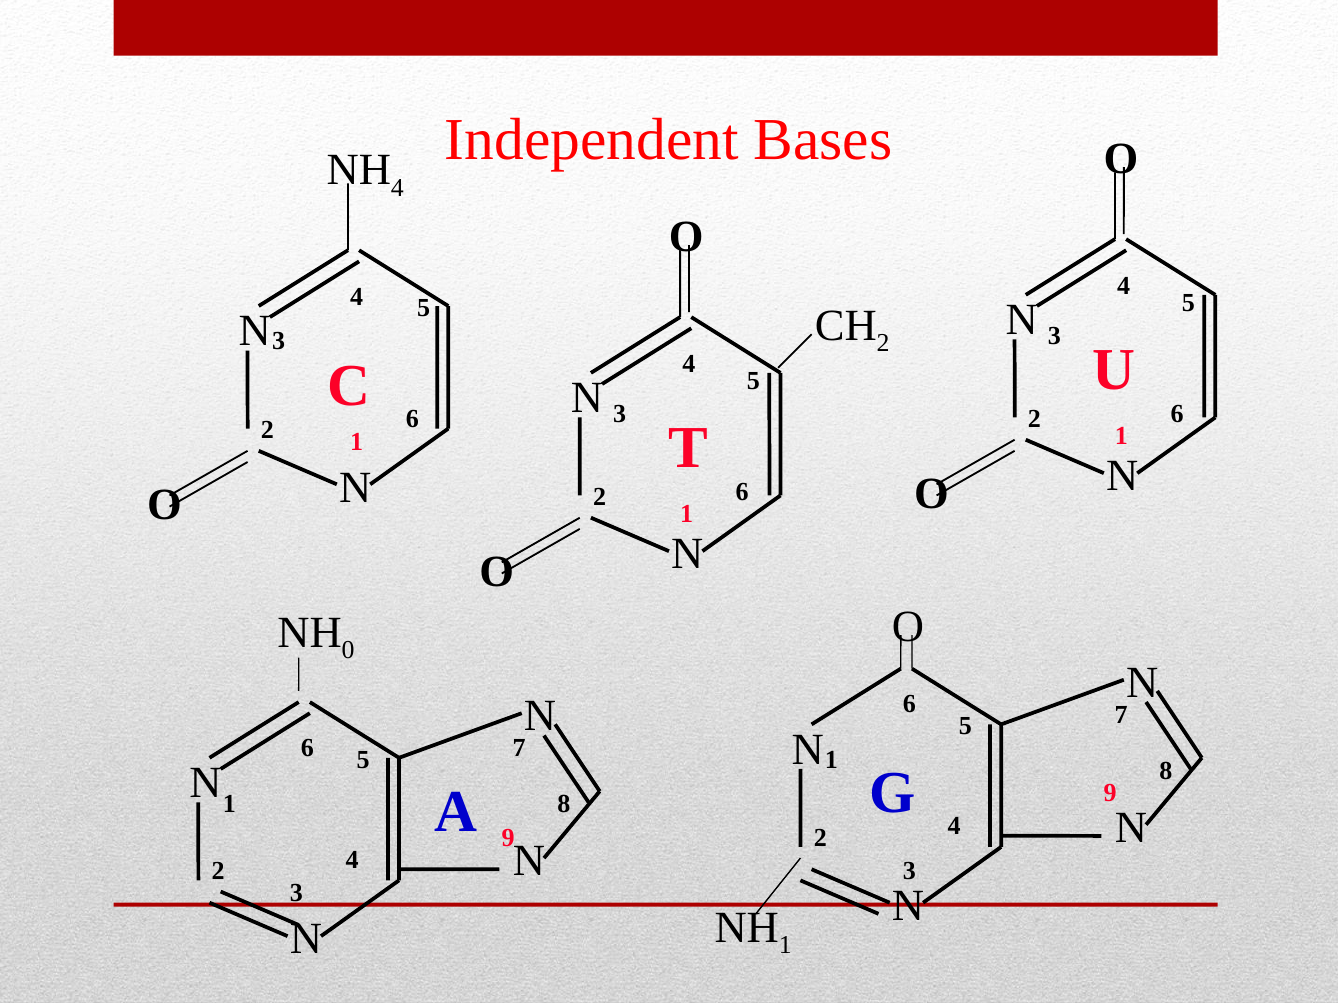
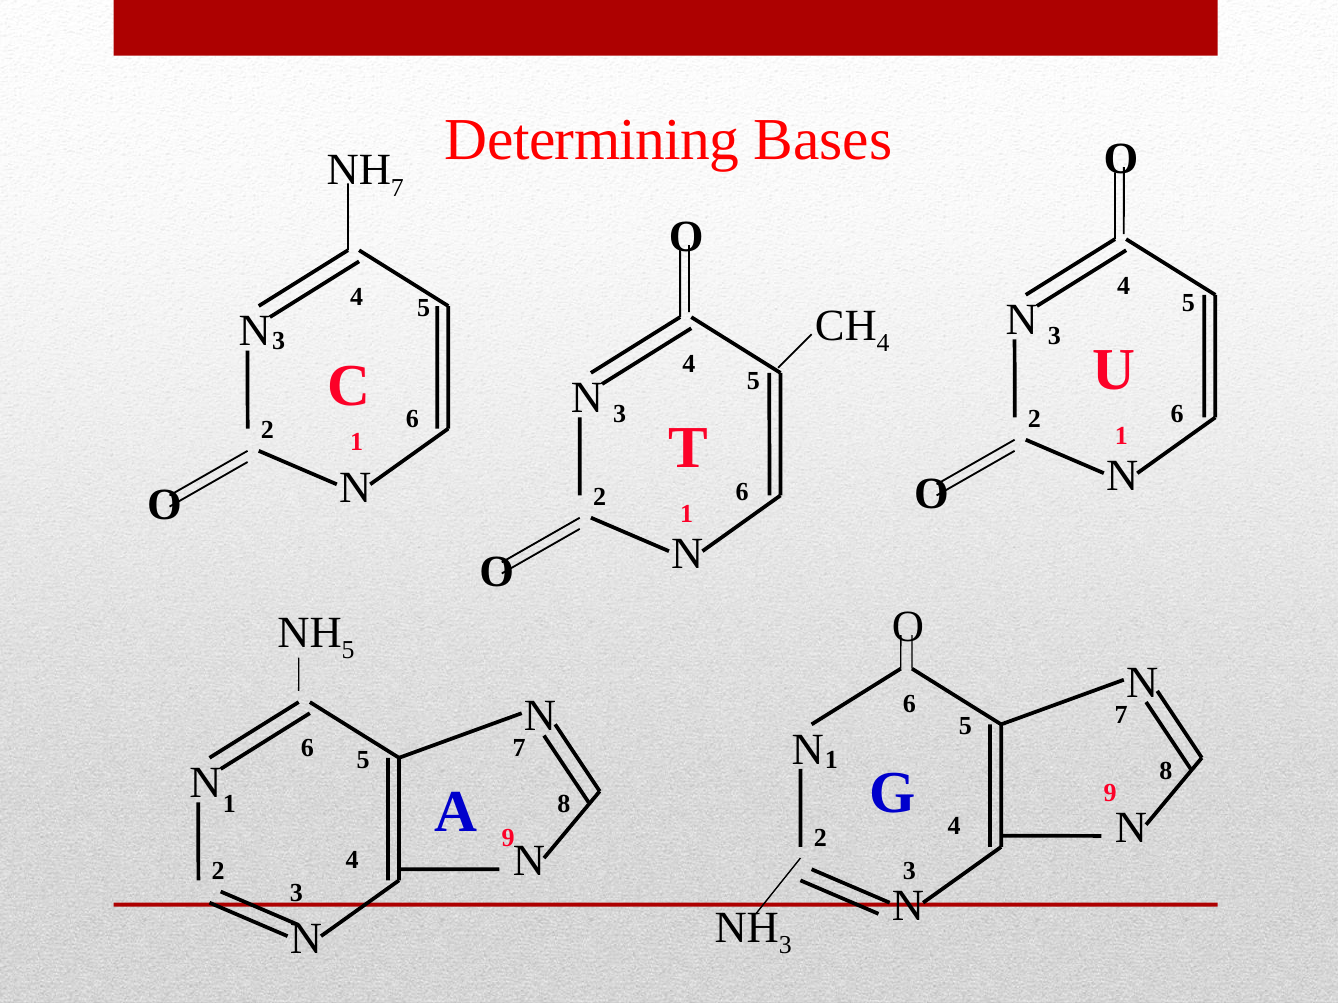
Independent: Independent -> Determining (592, 140)
4: 4 -> 7 (397, 188)
2: 2 -> 4 (883, 344)
0: 0 -> 5 (348, 651)
1: 1 -> 3 (785, 946)
